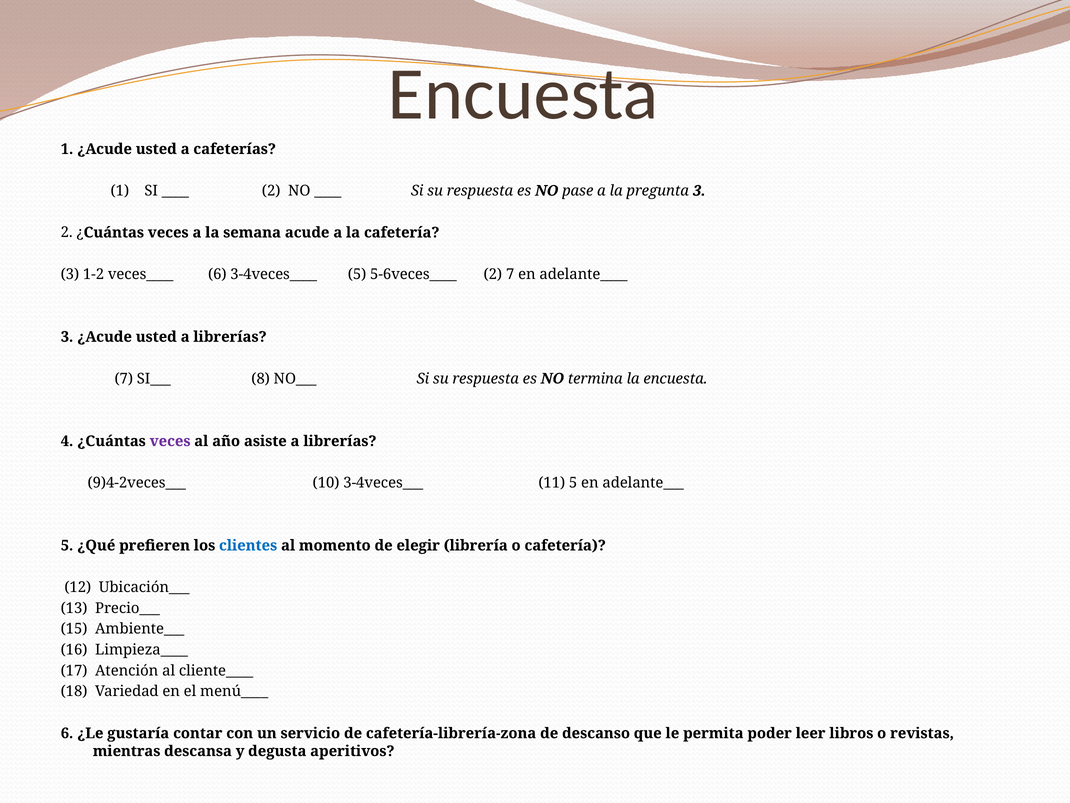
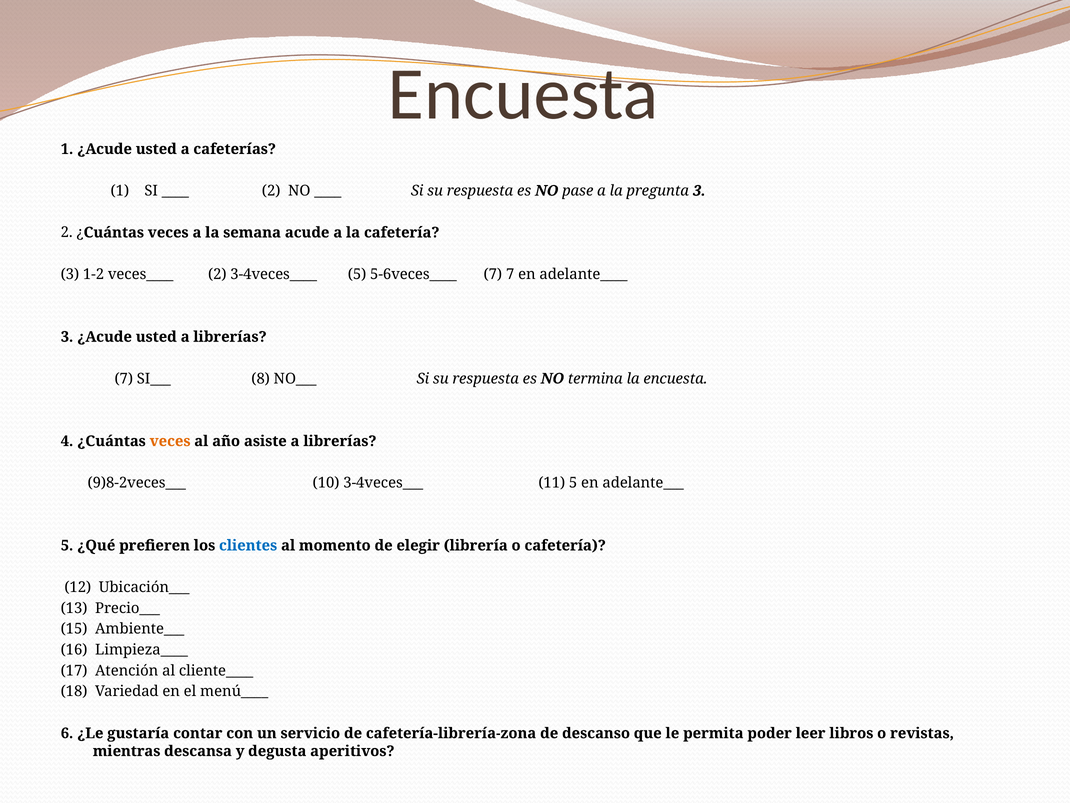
veces____ 6: 6 -> 2 (217, 274)
5-6veces____ 2: 2 -> 7 (493, 274)
veces colour: purple -> orange (170, 441)
9)4-2veces___: 9)4-2veces___ -> 9)8-2veces___ (137, 483)
